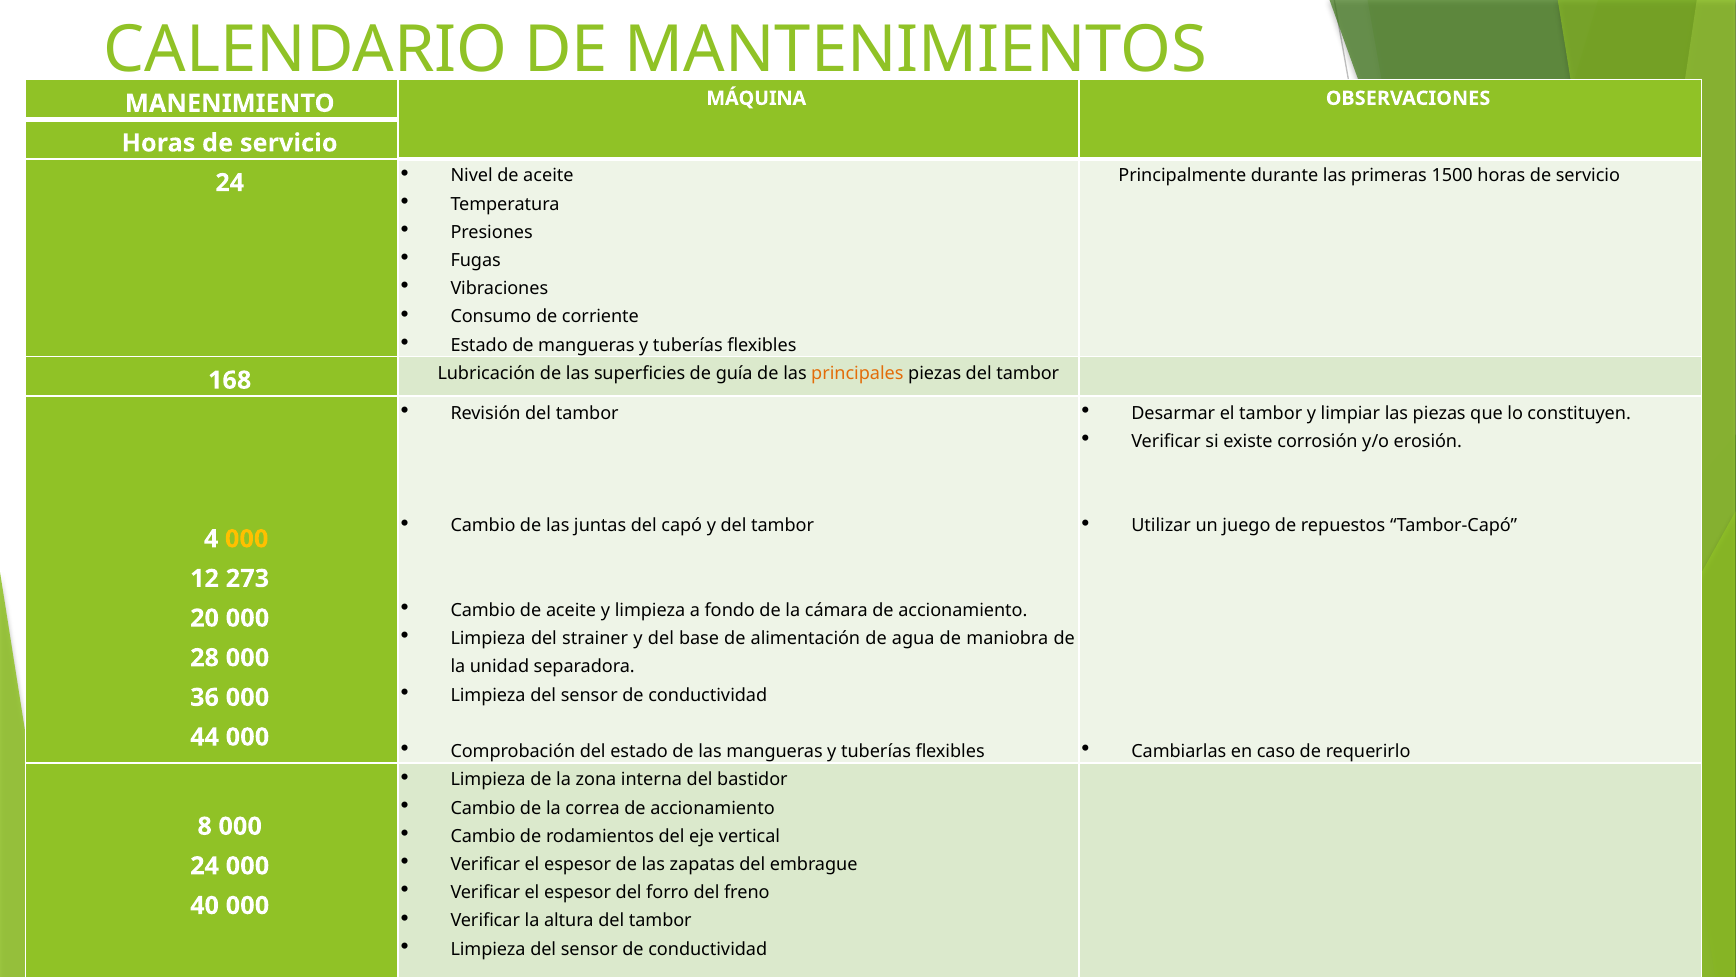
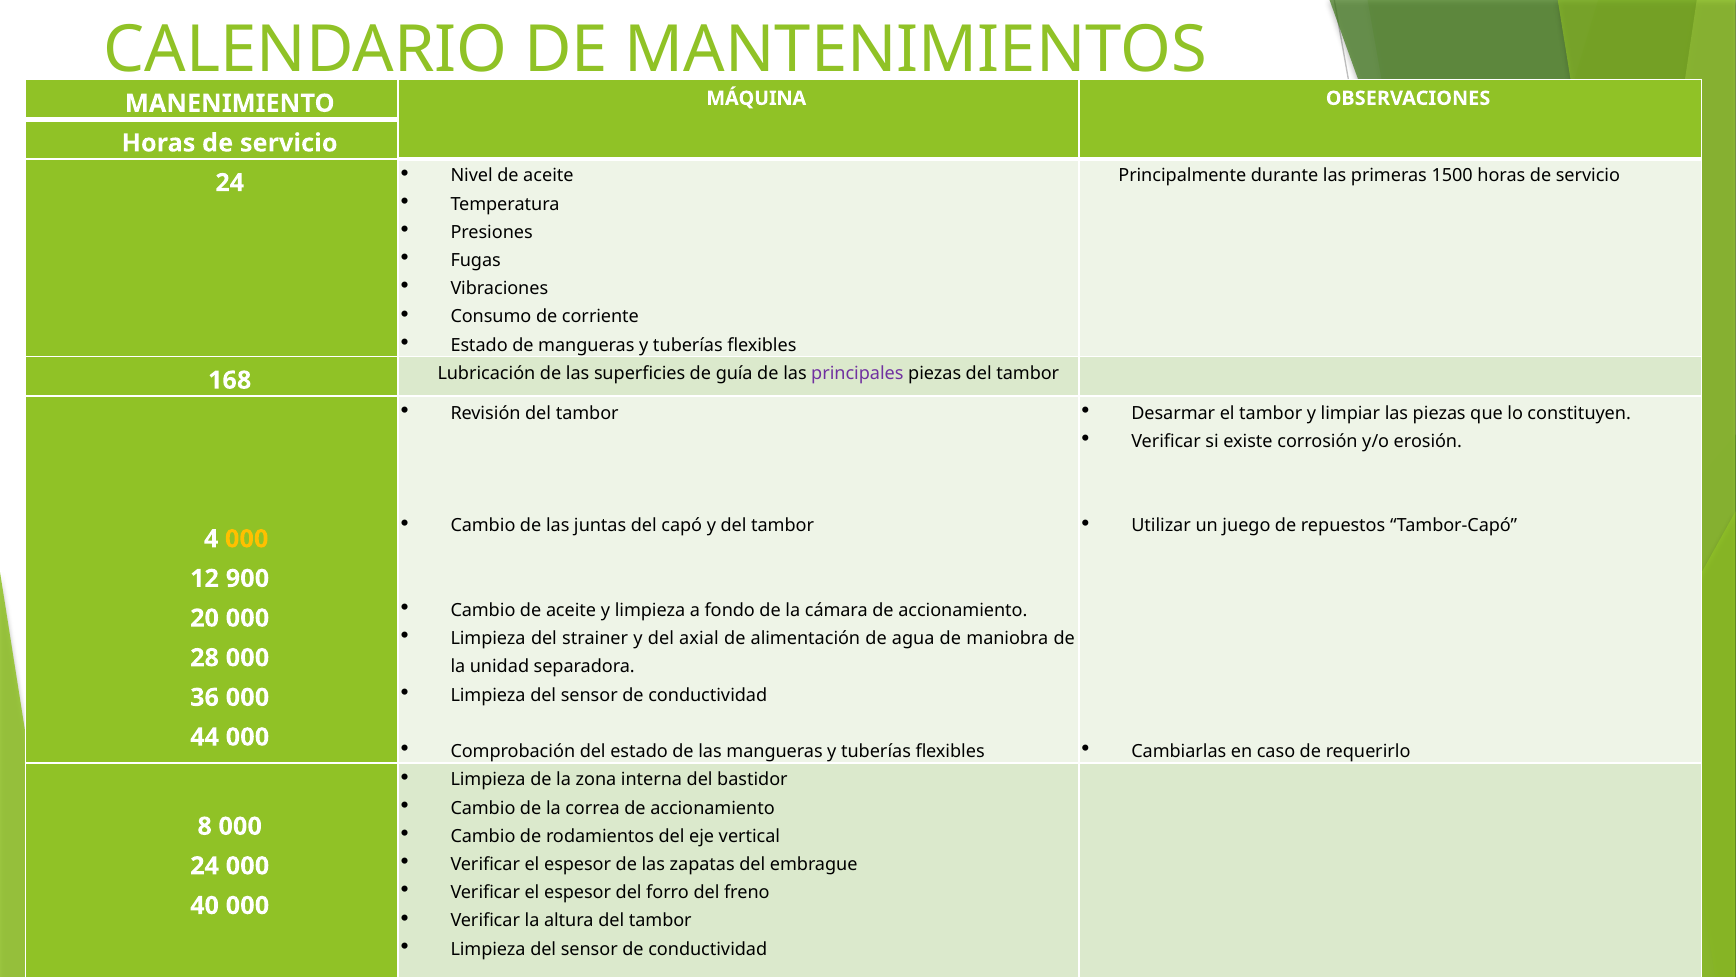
principales colour: orange -> purple (857, 373)
273: 273 -> 900 (247, 578)
base: base -> axial (699, 638)
